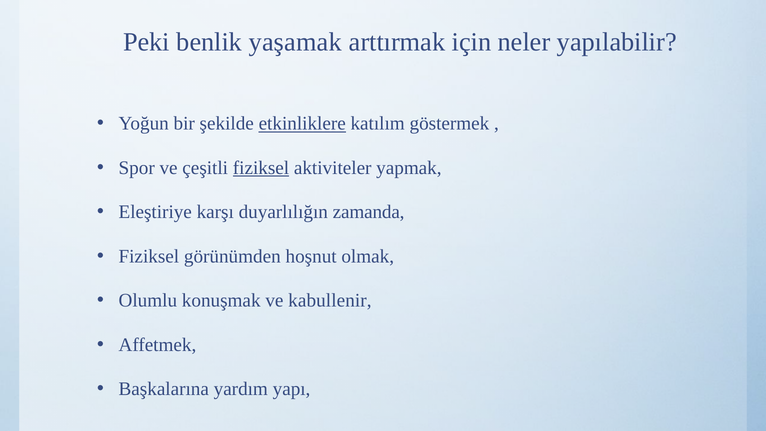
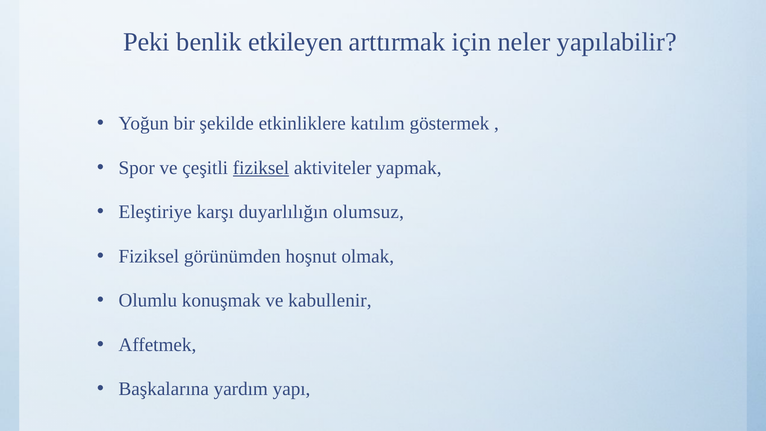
yaşamak: yaşamak -> etkileyen (296, 42)
etkinliklere underline: present -> none (302, 124)
zamanda: zamanda -> olumsuz (368, 212)
